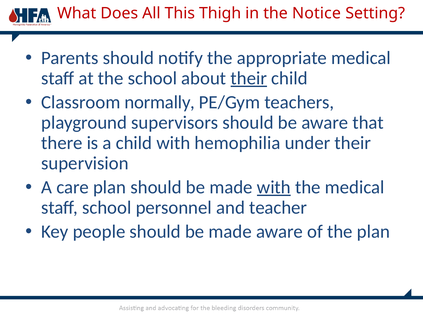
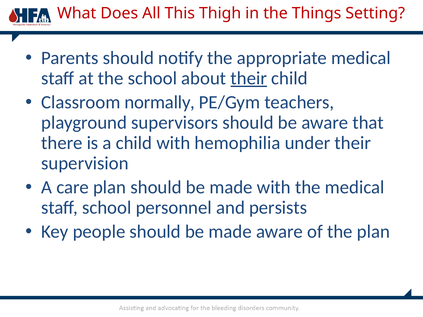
Notice: Notice -> Things (317, 13)
with underline: present -> none (274, 187)
teacher: teacher -> persists (278, 208)
